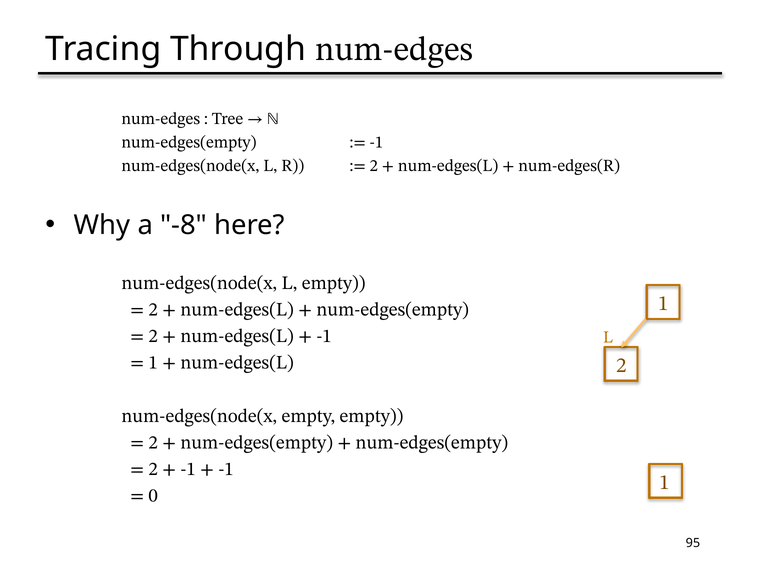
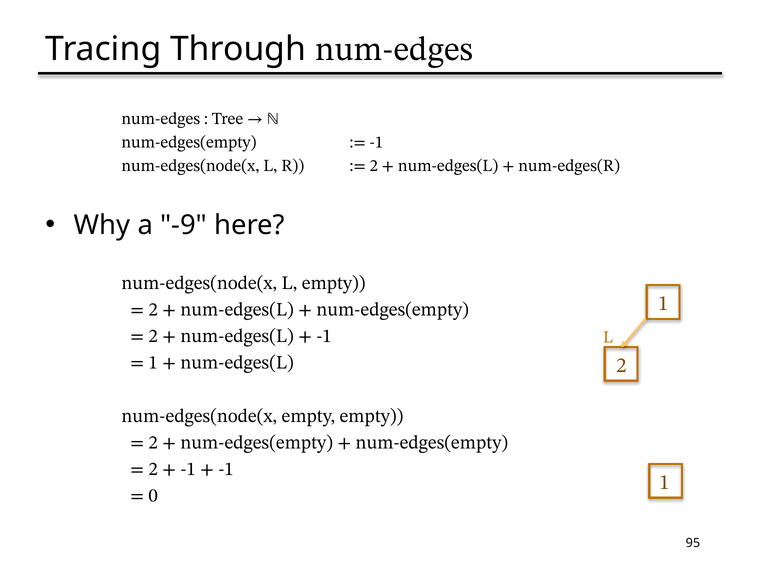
-8: -8 -> -9 (184, 225)
